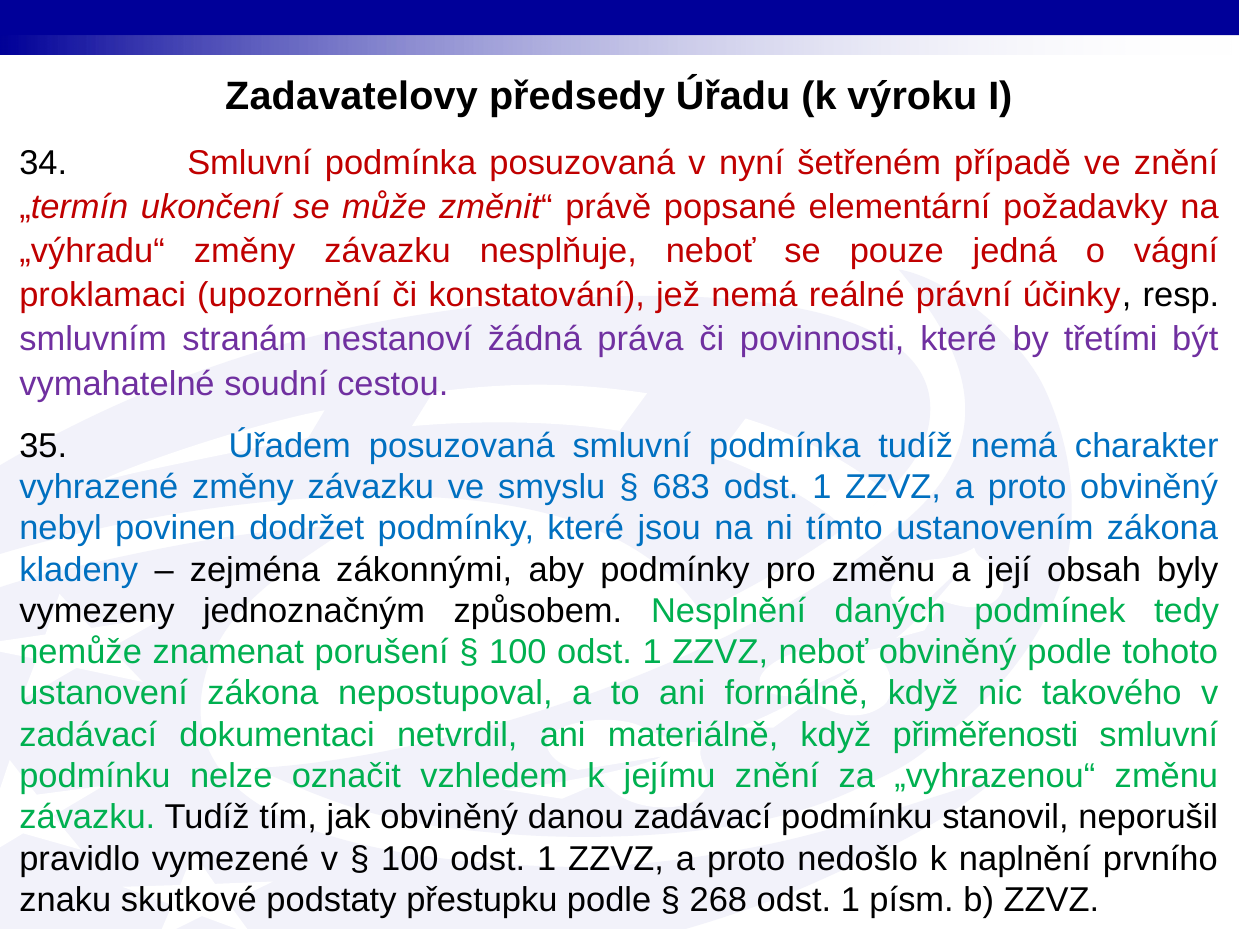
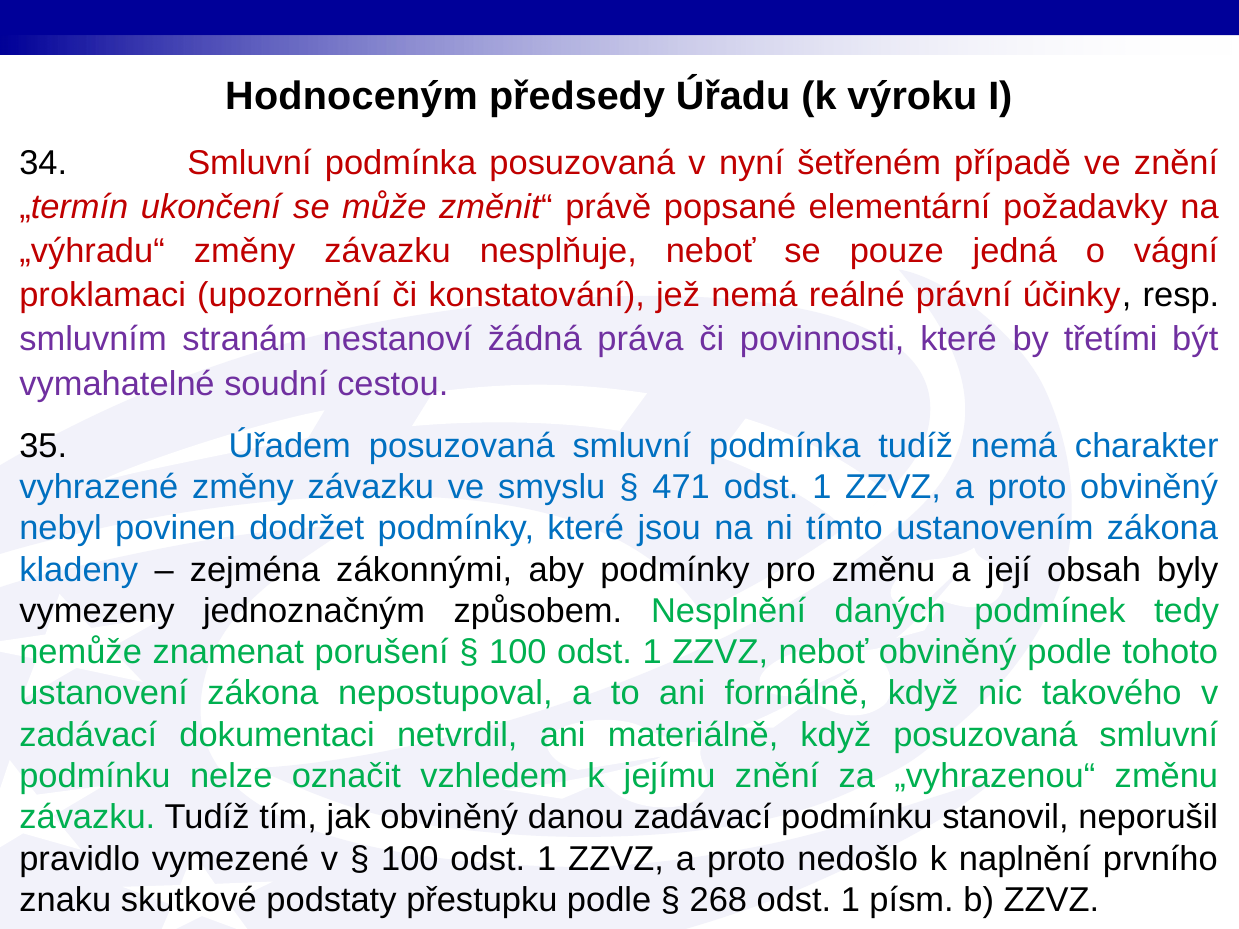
Zadavatelovy: Zadavatelovy -> Hodnoceným (352, 96)
683: 683 -> 471 (681, 487)
když přiměřenosti: přiměřenosti -> posuzovaná (985, 735)
